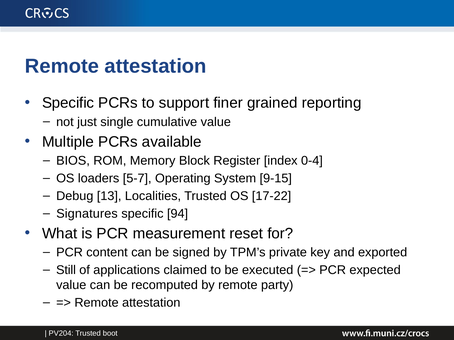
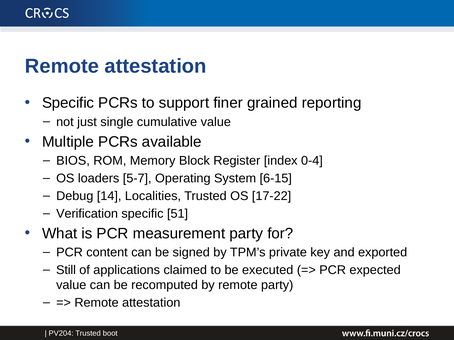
9-15: 9-15 -> 6-15 (276, 179)
13: 13 -> 14 (109, 196)
Signatures: Signatures -> Verification (87, 214)
94: 94 -> 51 (178, 214)
measurement reset: reset -> party (246, 234)
